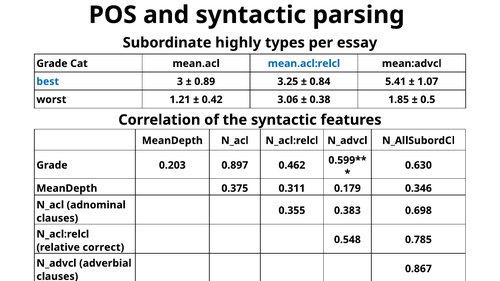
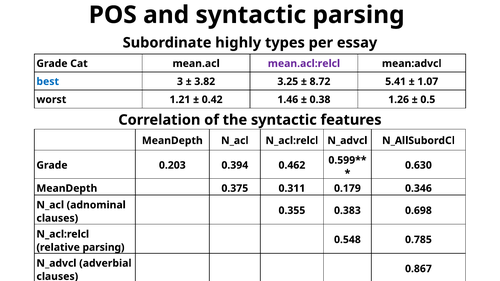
mean.acl:relcl colour: blue -> purple (304, 64)
0.89: 0.89 -> 3.82 (205, 82)
0.84: 0.84 -> 8.72 (320, 82)
3.06: 3.06 -> 1.46 (288, 100)
1.85: 1.85 -> 1.26 (399, 100)
0.897: 0.897 -> 0.394 (235, 165)
relative correct: correct -> parsing (104, 248)
